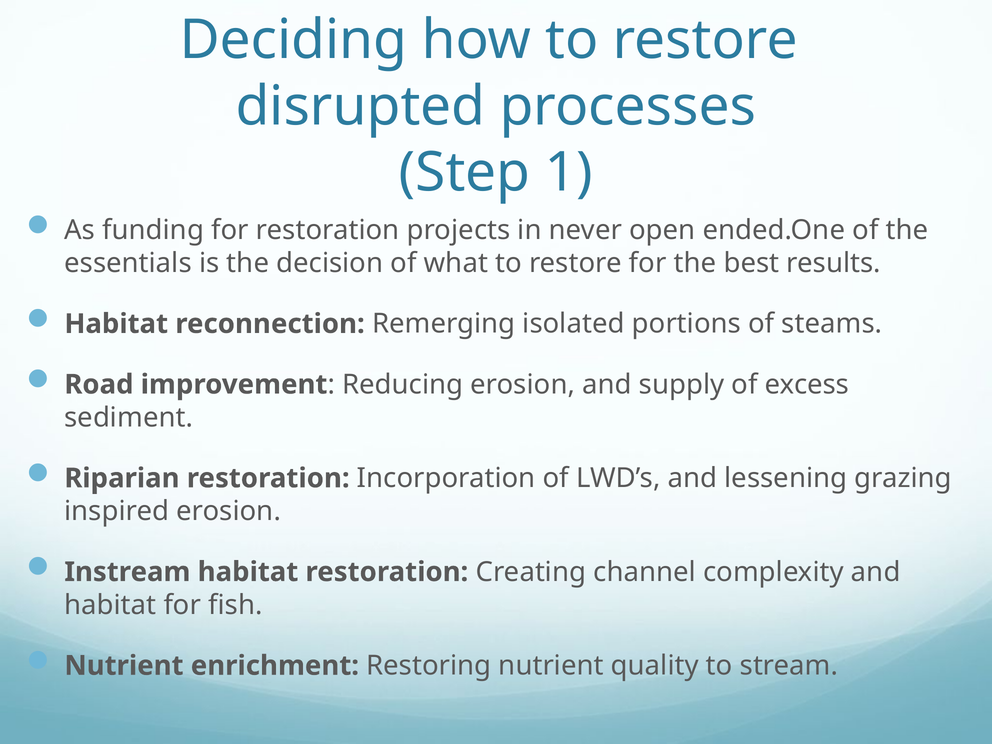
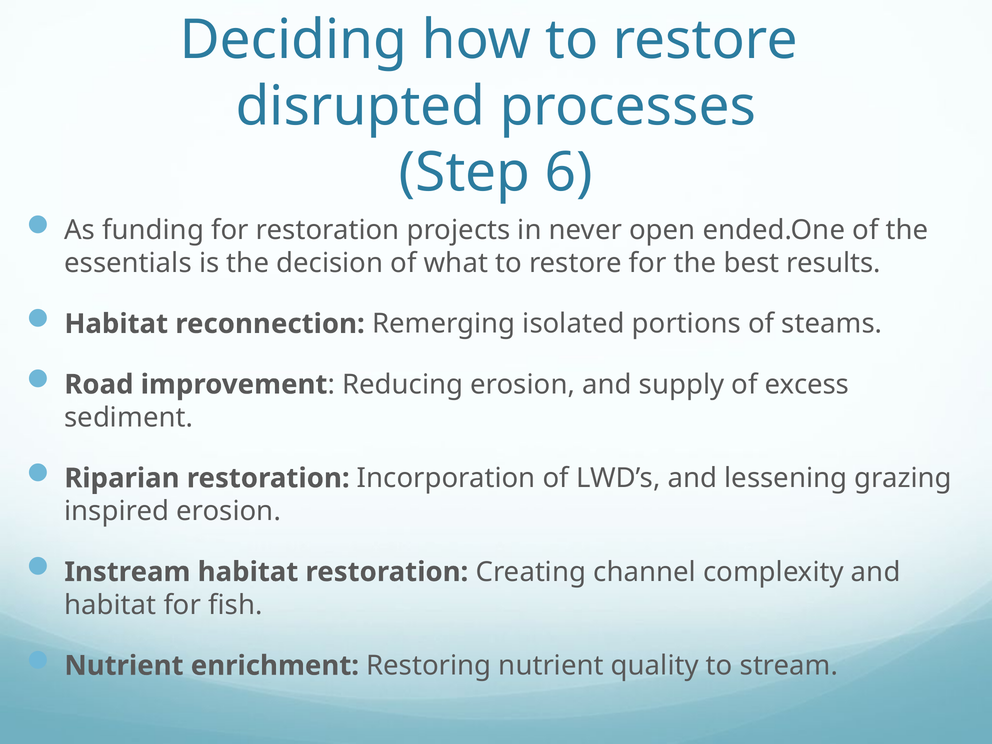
1: 1 -> 6 (569, 172)
